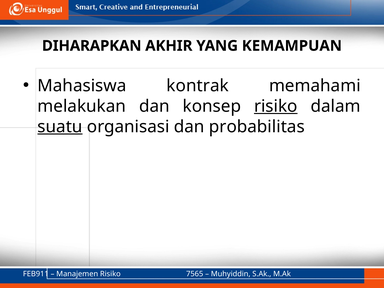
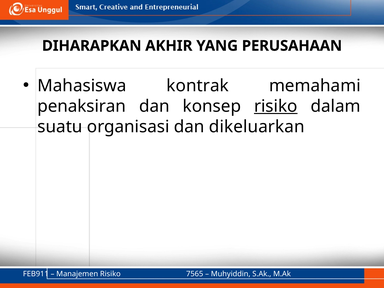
KEMAMPUAN: KEMAMPUAN -> PERUSAHAAN (292, 46)
melakukan: melakukan -> penaksiran (82, 106)
suatu underline: present -> none (60, 127)
probabilitas: probabilitas -> dikeluarkan (257, 127)
